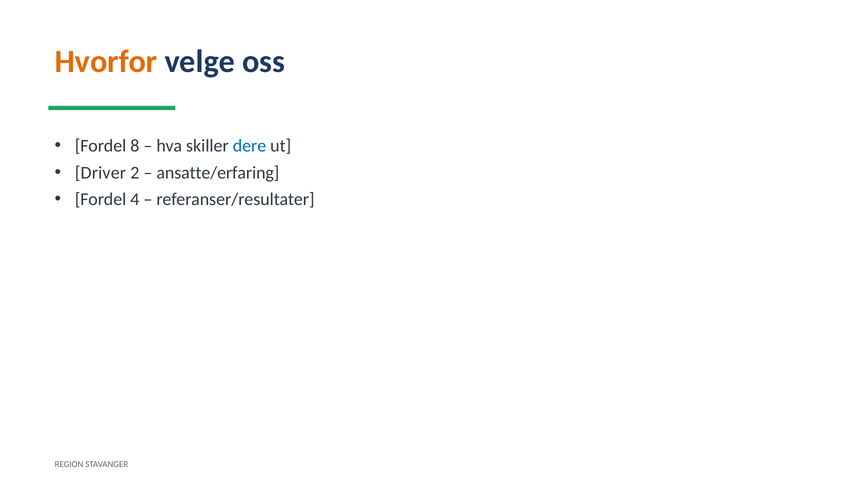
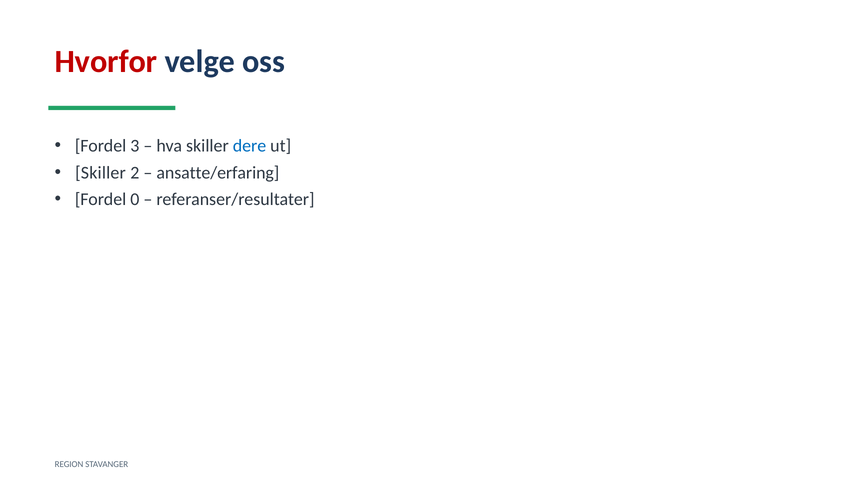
Hvorfor colour: orange -> red (106, 61)
8: 8 -> 3 (135, 146)
Driver: Driver -> Skiller (100, 173)
4: 4 -> 0 (135, 199)
